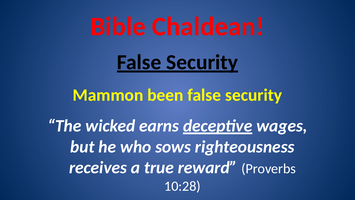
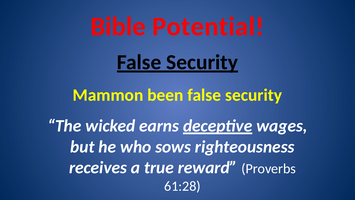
Chaldean: Chaldean -> Potential (208, 26)
10:28: 10:28 -> 61:28 (182, 186)
